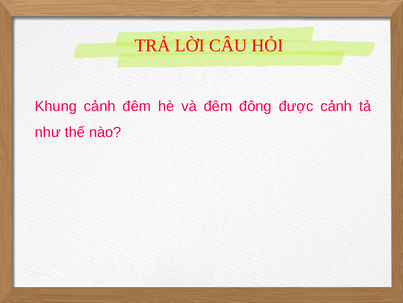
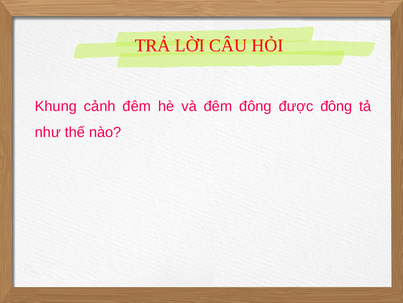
được cảnh: cảnh -> đông (336, 106)
